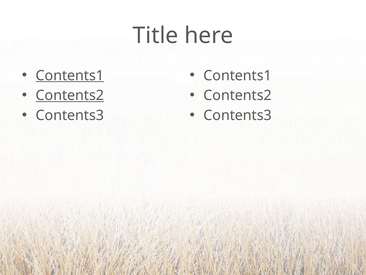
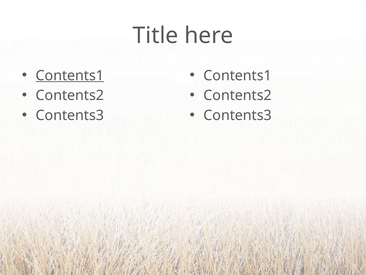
Contents2 underline: present -> none (70, 95)
